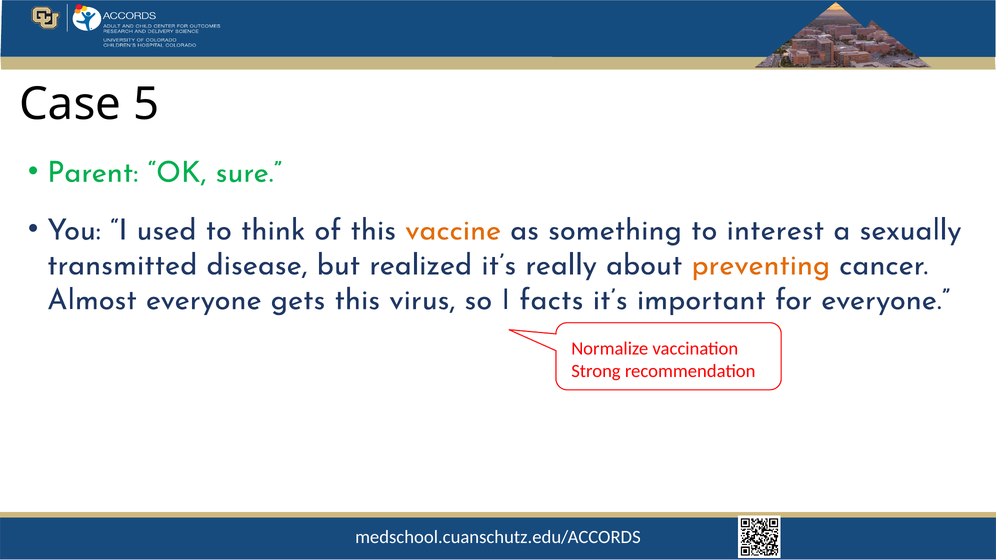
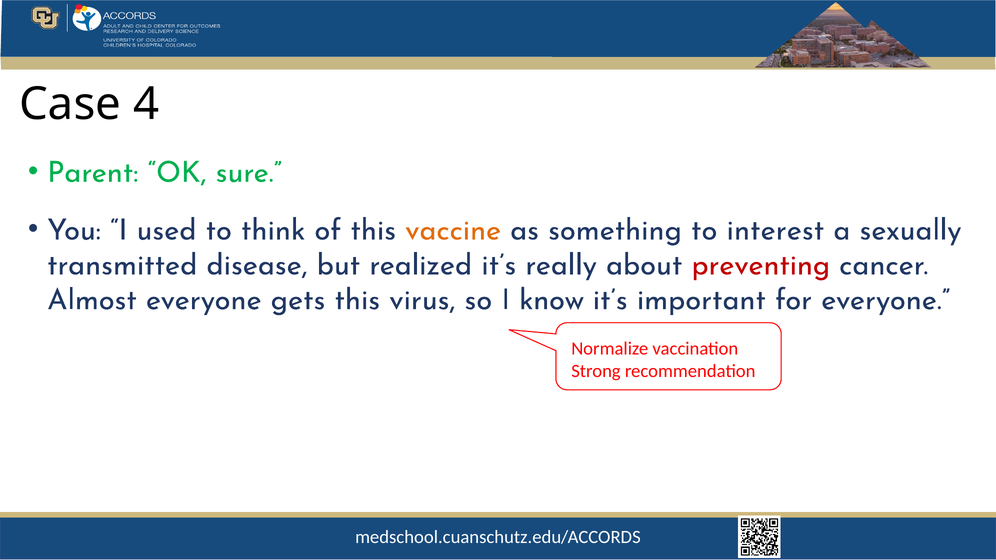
5: 5 -> 4 (146, 104)
preventing colour: orange -> red (761, 265)
facts: facts -> know (552, 300)
